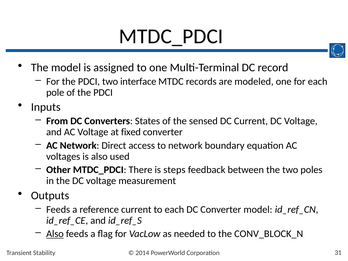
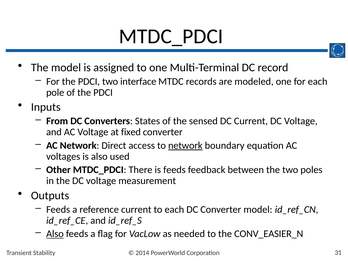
network underline: none -> present (185, 145)
is steps: steps -> feeds (174, 170)
CONV_BLOCK_N: CONV_BLOCK_N -> CONV_EASIER_N (269, 234)
